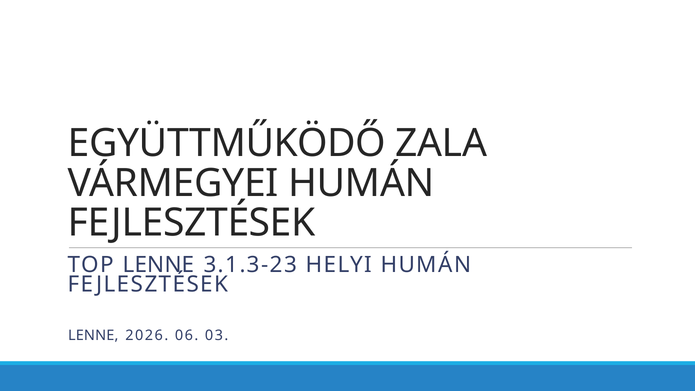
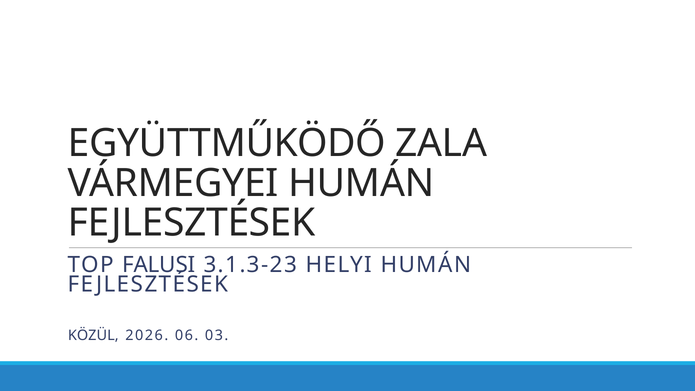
TOP LENNE: LENNE -> FALUSI (159, 265)
LENNE: LENNE -> KÖZÜL (93, 336)
